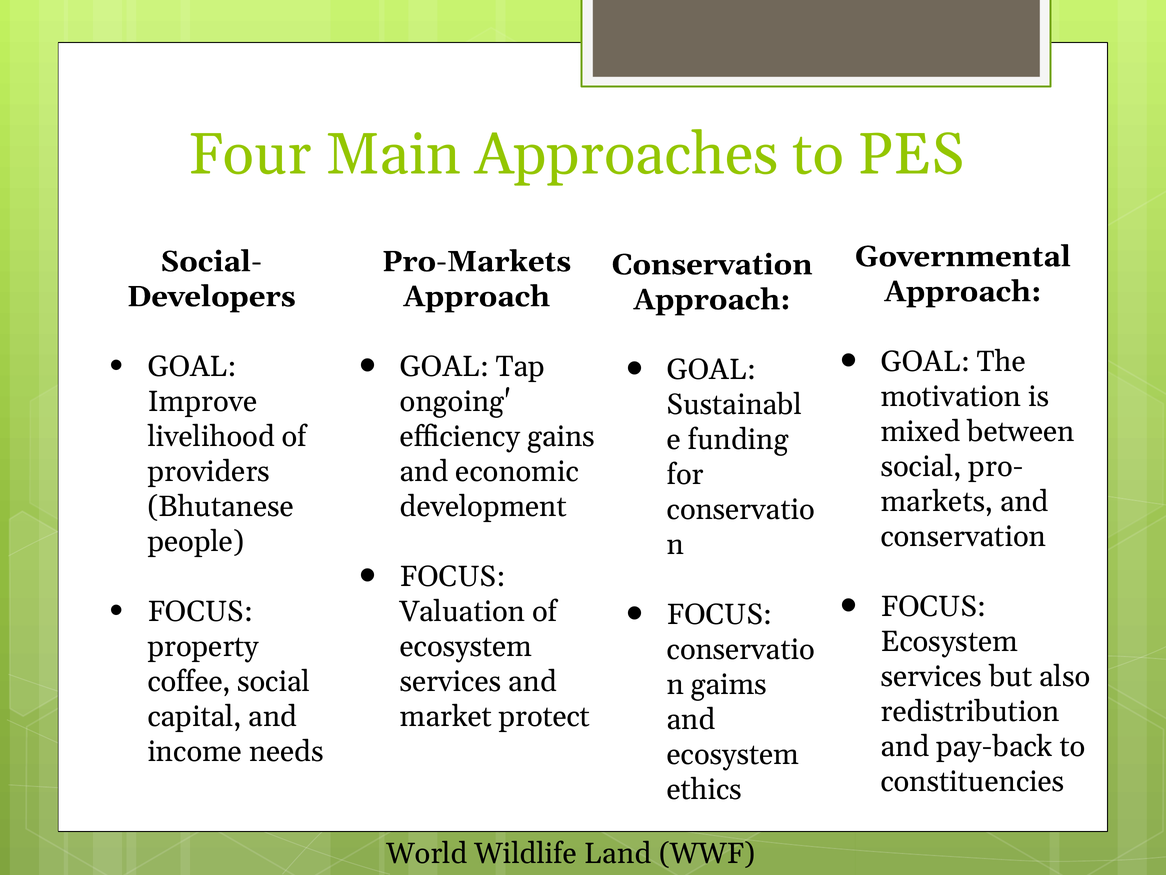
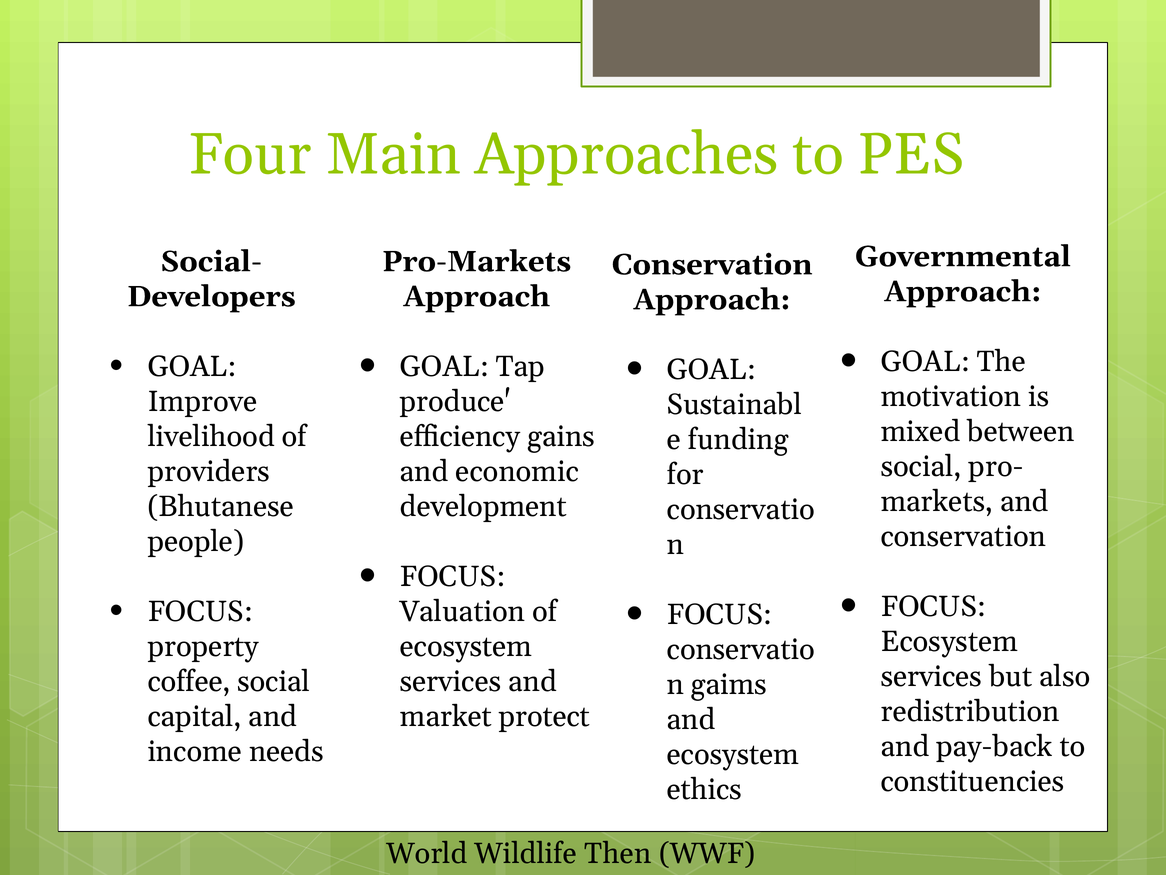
ongoing: ongoing -> produce (455, 401)
Land: Land -> Then (618, 853)
